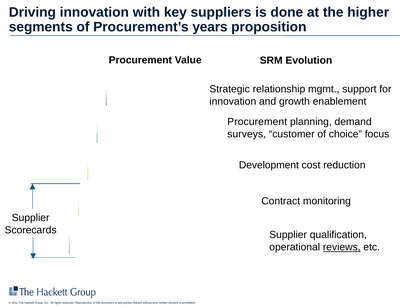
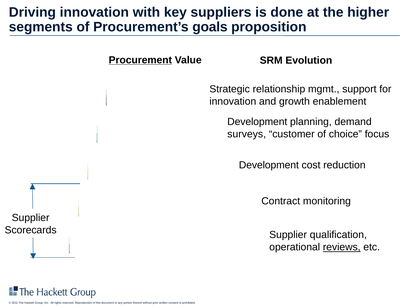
years: years -> goals (210, 27)
Procurement underline: none -> present (140, 60)
Procurement: Procurement -> Development (257, 122)
